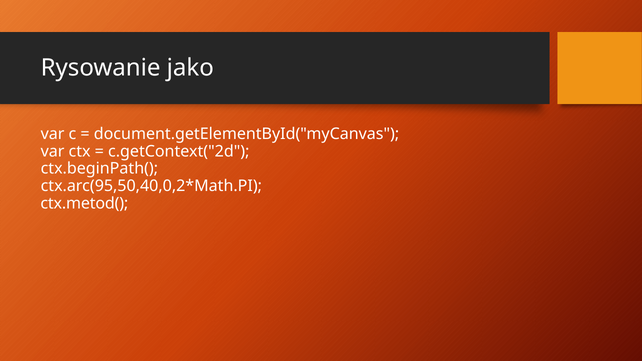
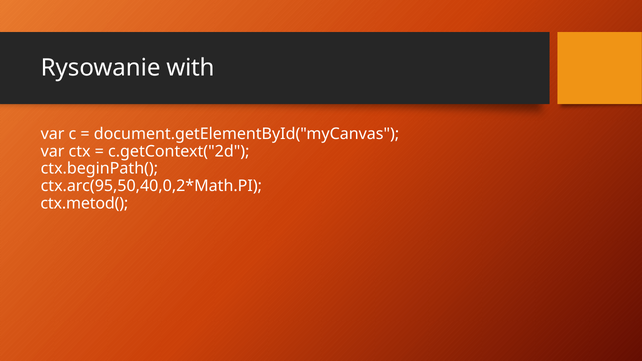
jako: jako -> with (190, 68)
